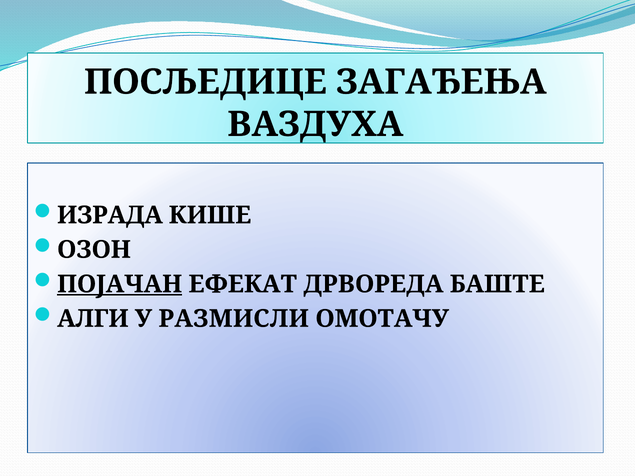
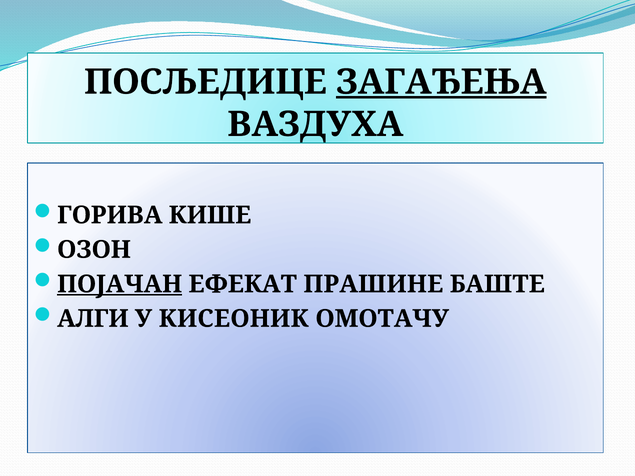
ЗАГАЂЕЊА underline: none -> present (441, 82)
ИЗРАДА: ИЗРАДА -> ГОРИВА (110, 215)
ДРВОРЕДА: ДРВОРЕДА -> ПРАШИНЕ (373, 284)
РАЗМИСЛИ: РАЗМИСЛИ -> КИСЕОНИК (234, 319)
